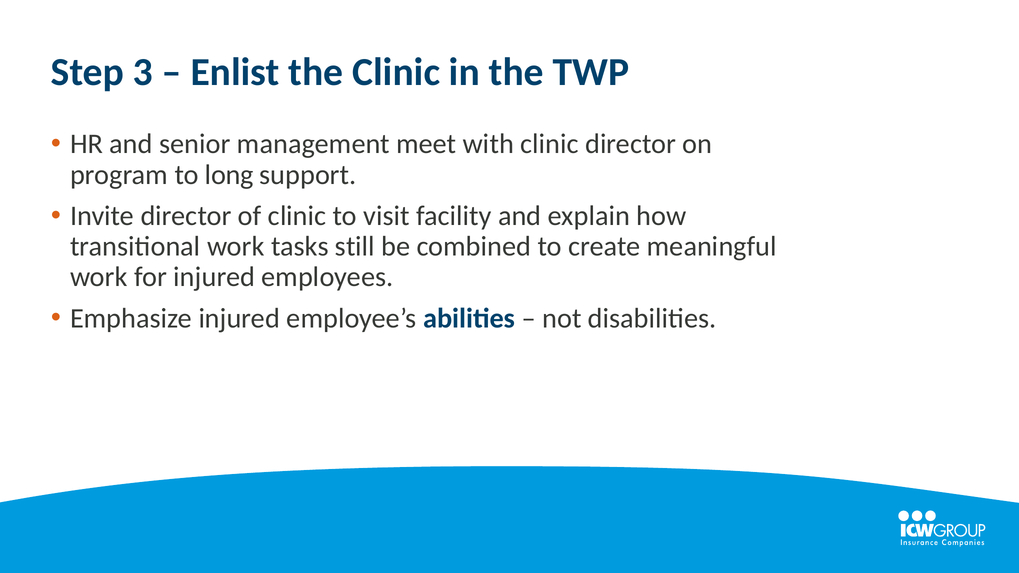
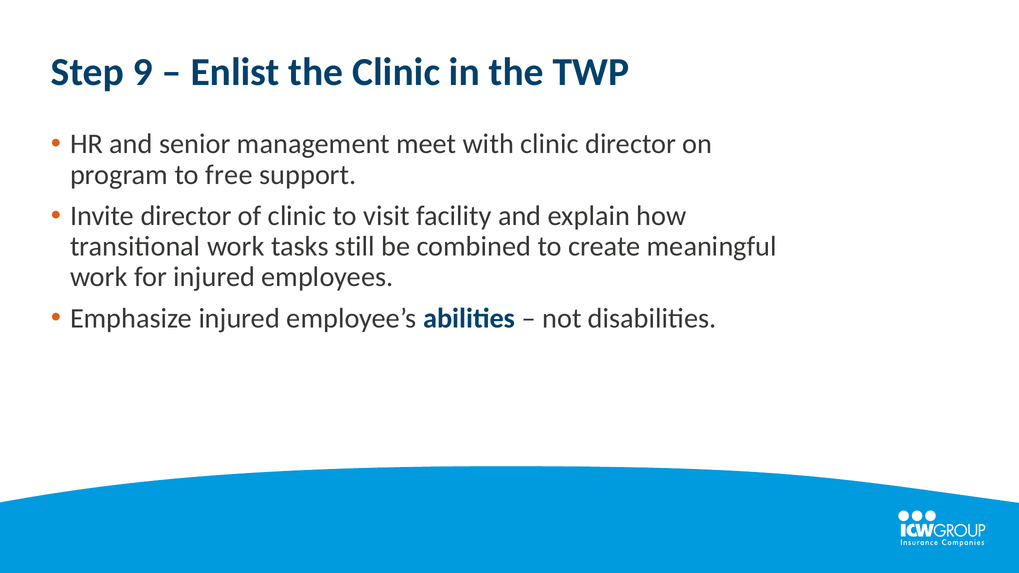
3: 3 -> 9 (143, 72)
long: long -> free (229, 175)
